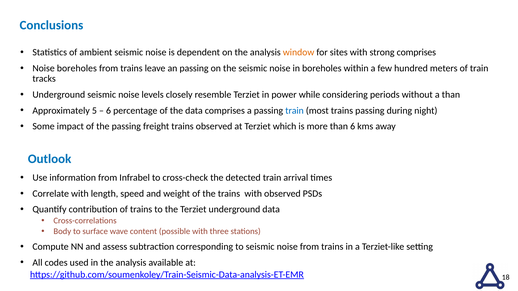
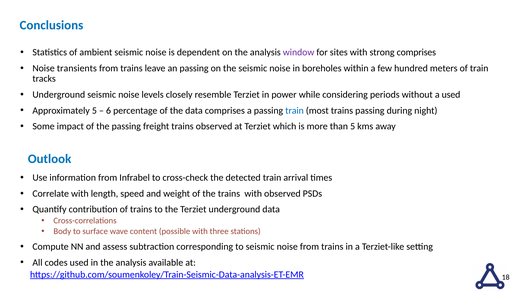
window colour: orange -> purple (299, 52)
Noise boreholes: boreholes -> transients (77, 68)
a than: than -> used (451, 95)
than 6: 6 -> 5 (353, 127)
